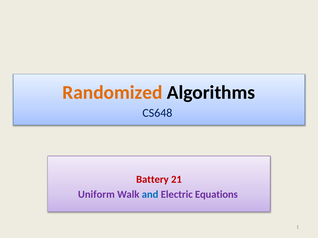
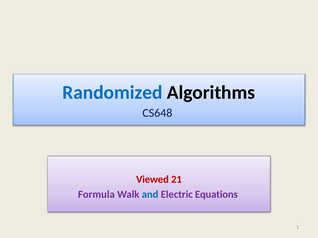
Randomized colour: orange -> blue (112, 93)
Battery: Battery -> Viewed (152, 180)
Uniform: Uniform -> Formula (96, 195)
